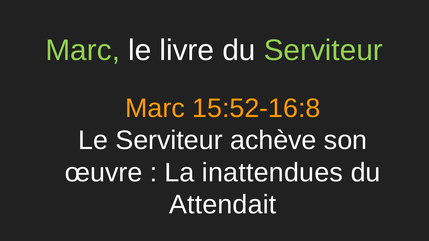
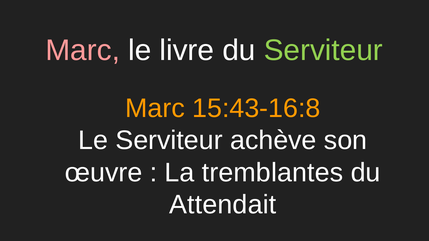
Marc colour: light green -> pink (83, 50)
15:52-16:8: 15:52-16:8 -> 15:43-16:8 (256, 108)
inattendues: inattendues -> tremblantes (273, 173)
